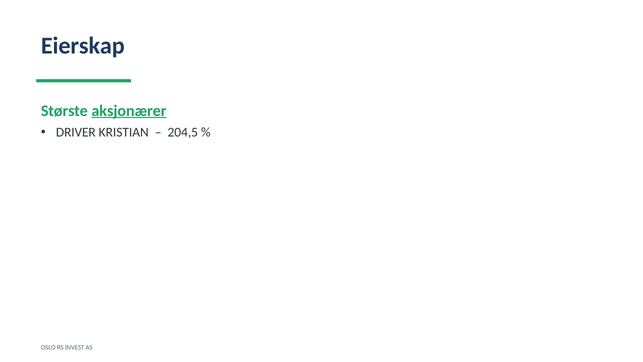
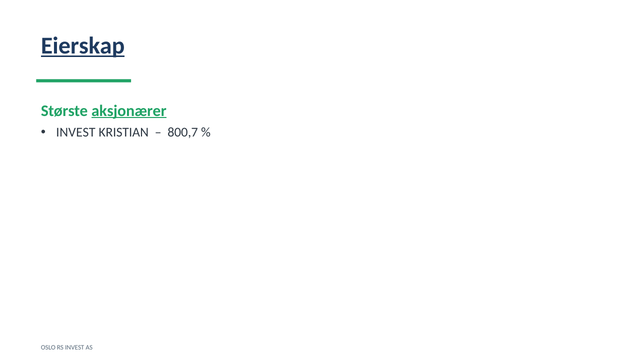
Eierskap underline: none -> present (83, 46)
DRIVER: DRIVER -> INVEST (76, 132)
204,5: 204,5 -> 800,7 (183, 132)
